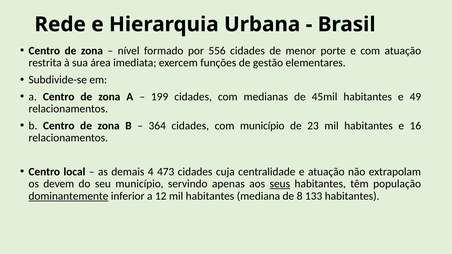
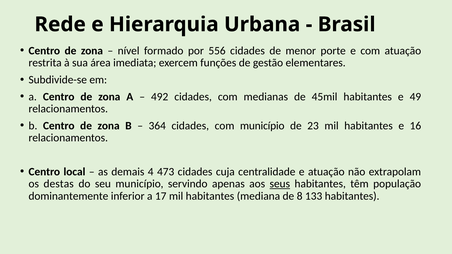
199: 199 -> 492 (160, 97)
devem: devem -> destas (59, 184)
dominantemente underline: present -> none (68, 196)
12: 12 -> 17 (161, 196)
